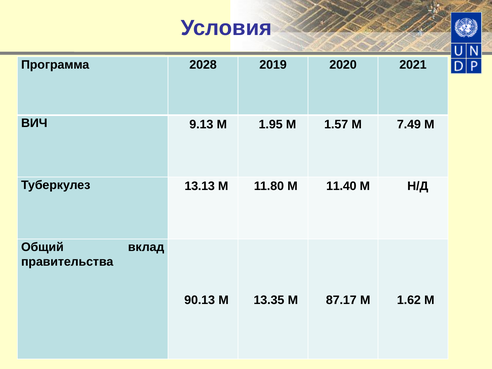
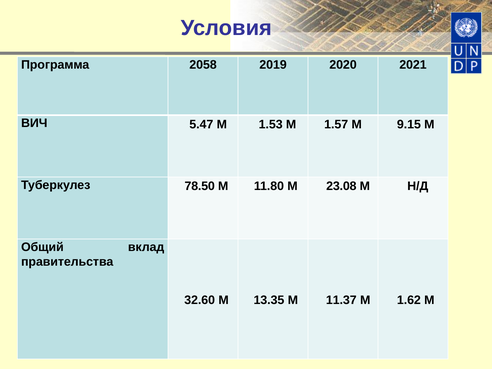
2028: 2028 -> 2058 (203, 65)
9.13: 9.13 -> 5.47 (201, 124)
1.95: 1.95 -> 1.53 (271, 124)
7.49: 7.49 -> 9.15 (409, 124)
13.13: 13.13 -> 78.50 (200, 186)
11.40: 11.40 -> 23.08 (341, 186)
90.13: 90.13 -> 32.60 (200, 300)
87.17: 87.17 -> 11.37 (341, 300)
